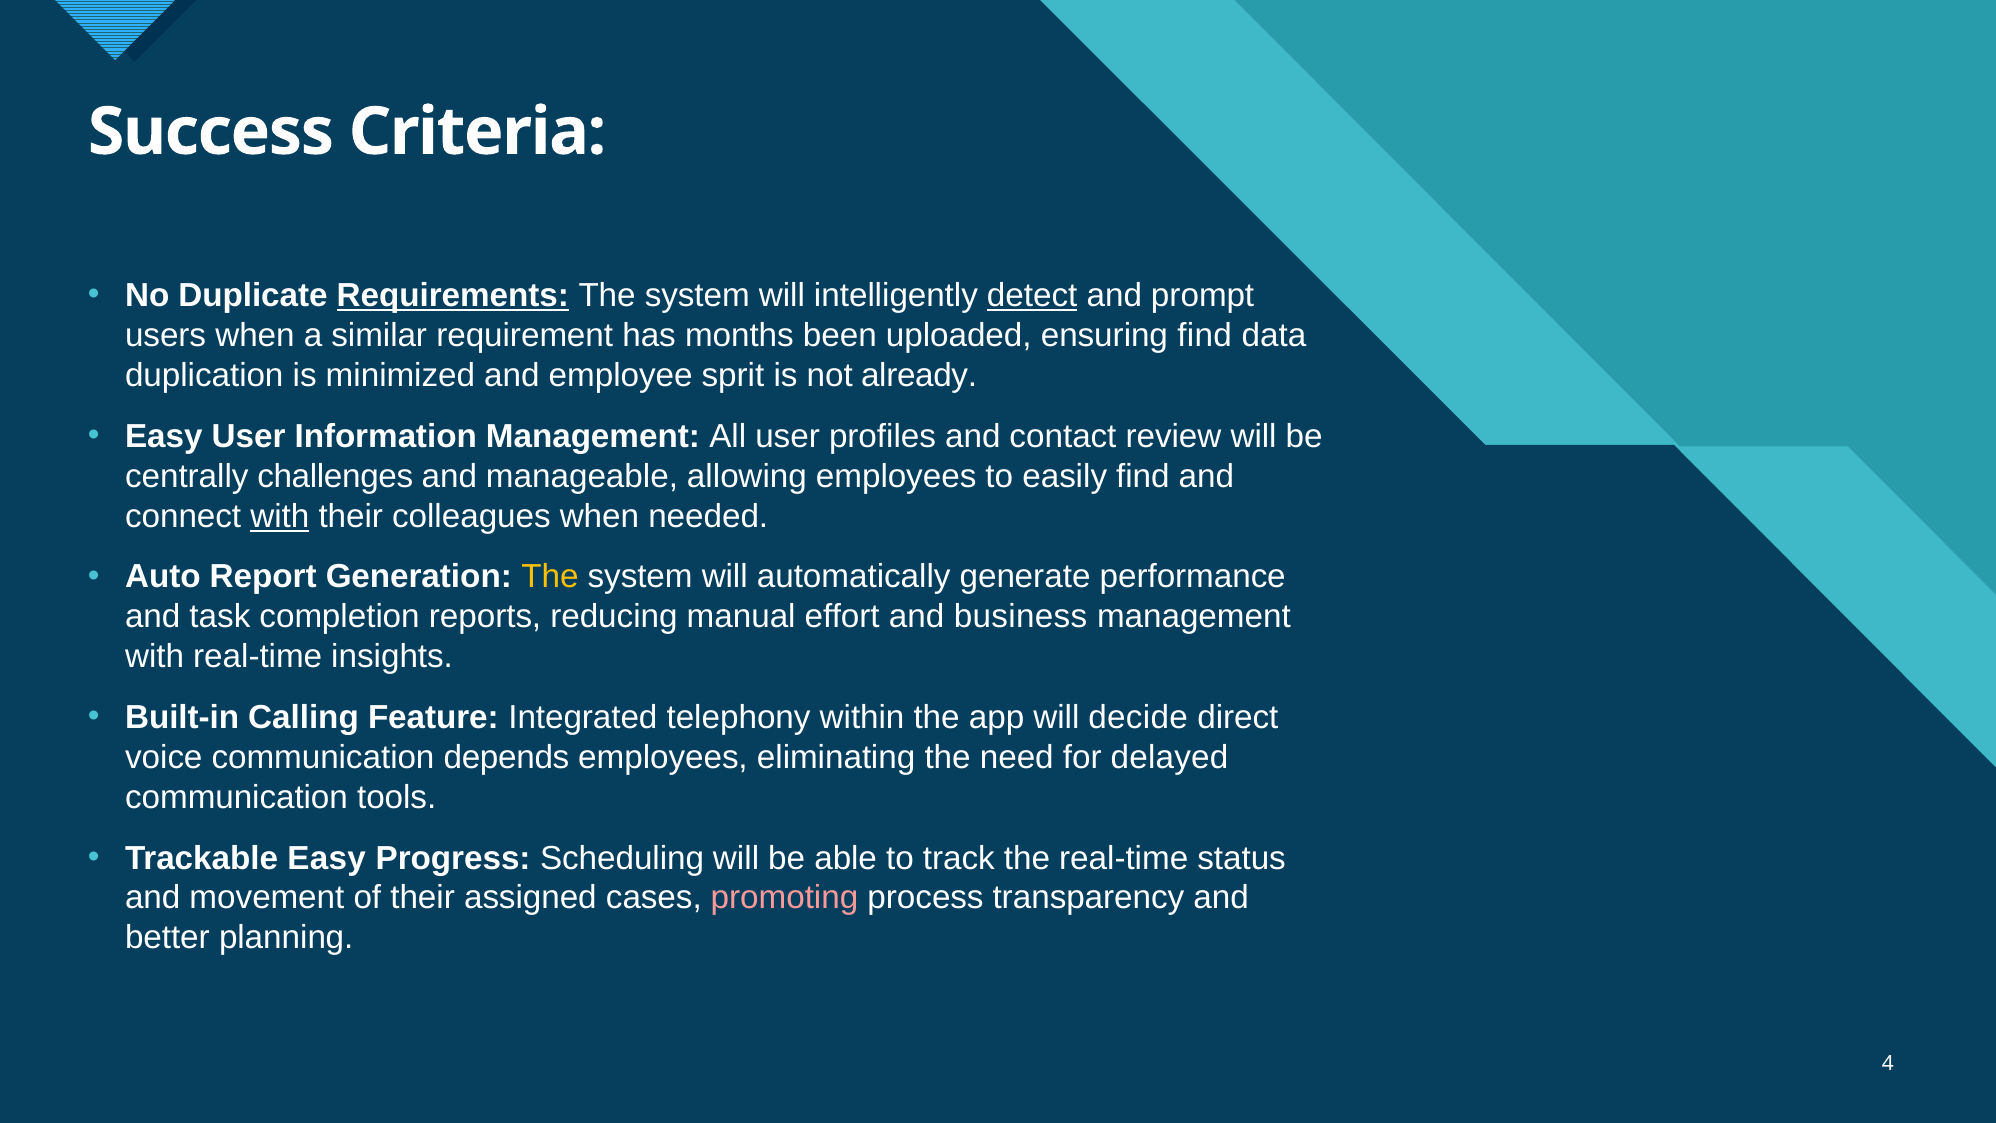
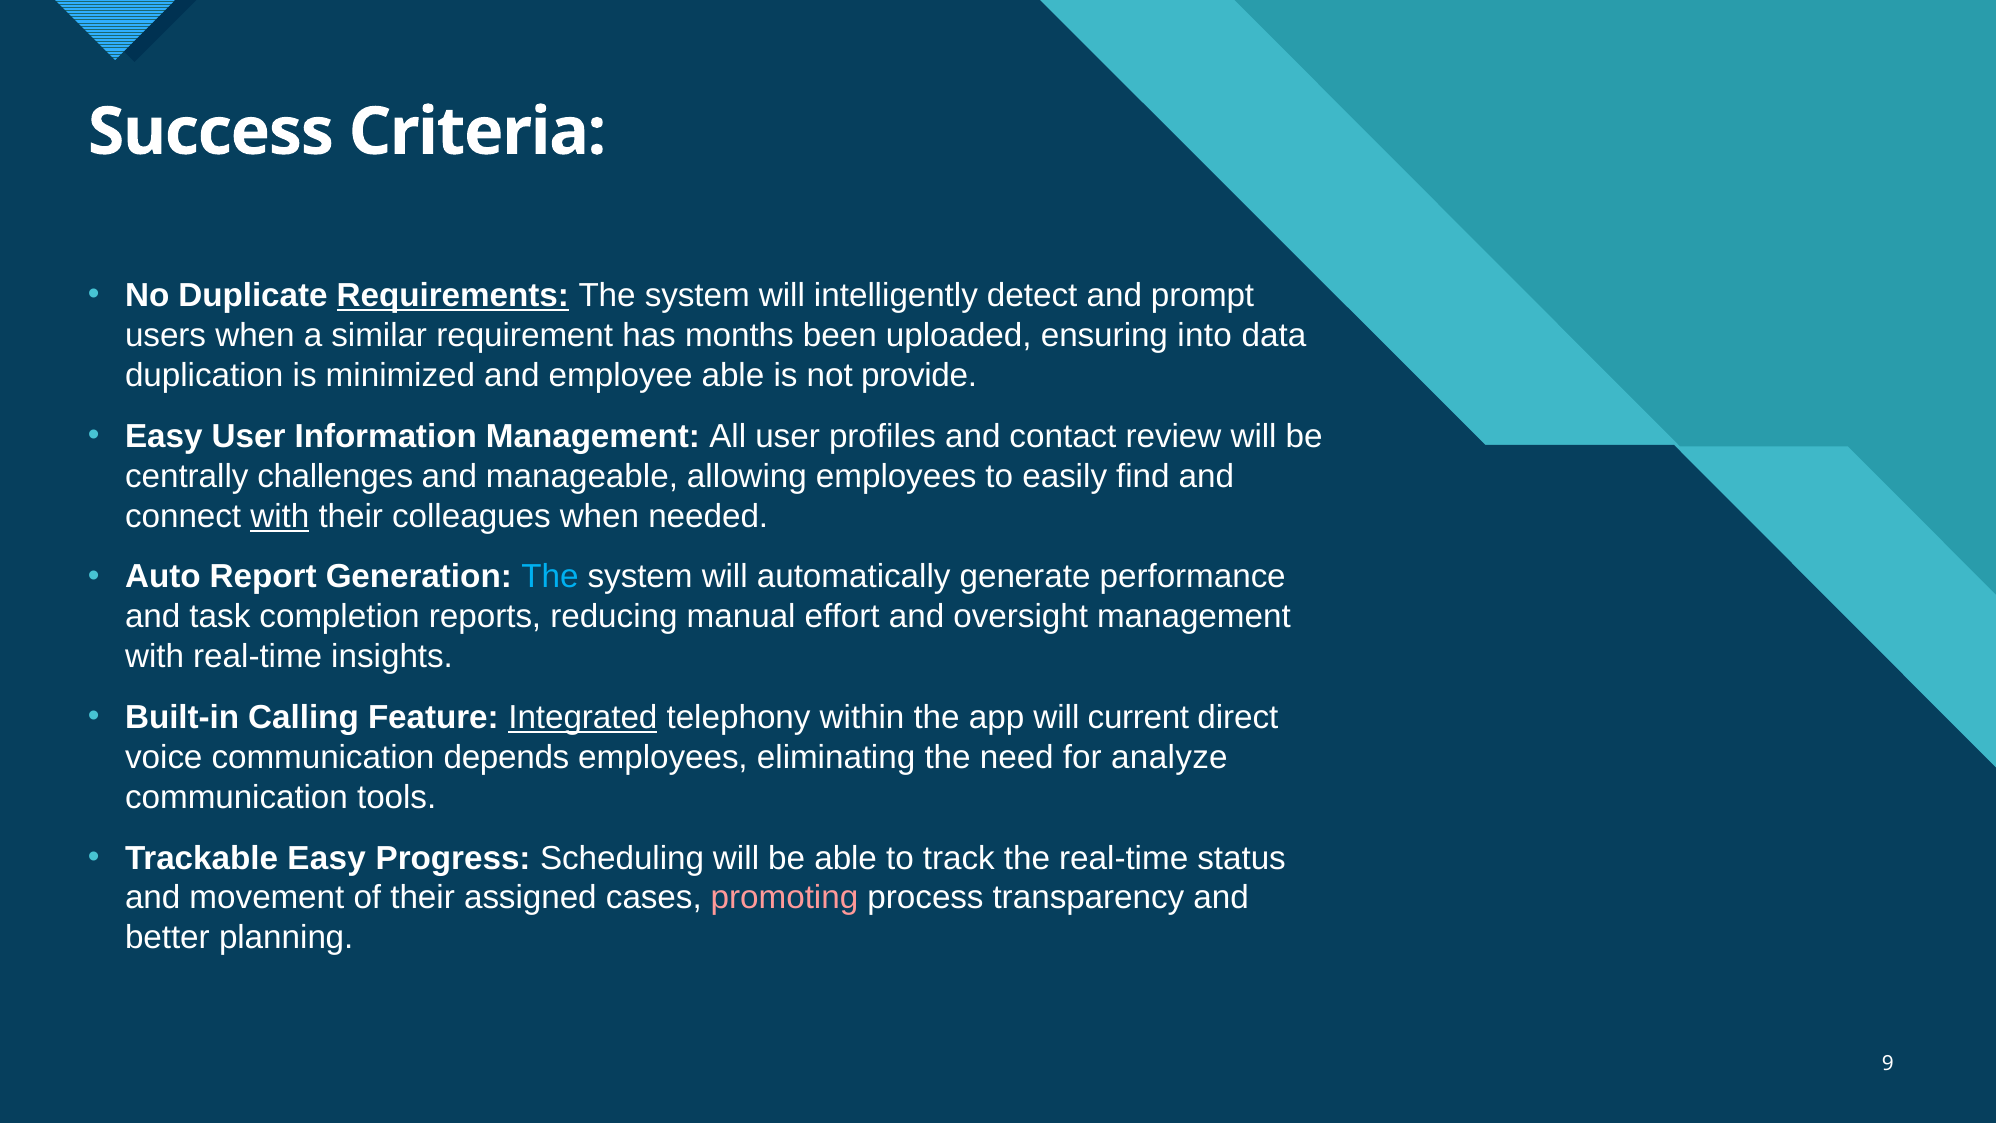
detect underline: present -> none (1032, 296)
ensuring find: find -> into (1205, 336)
employee sprit: sprit -> able (733, 376)
already: already -> provide (919, 376)
The colour: yellow -> light blue (550, 577)
business: business -> oversight (1021, 617)
Integrated underline: none -> present (583, 717)
decide: decide -> current (1138, 717)
delayed: delayed -> analyze (1169, 757)
4: 4 -> 9 (1888, 1064)
